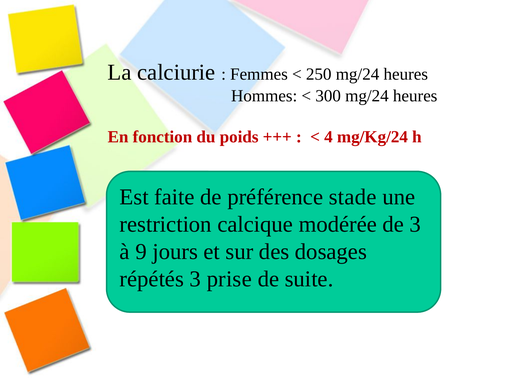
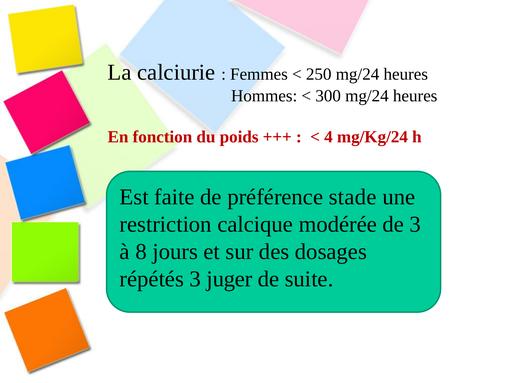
9: 9 -> 8 (141, 252)
prise: prise -> juger (229, 279)
